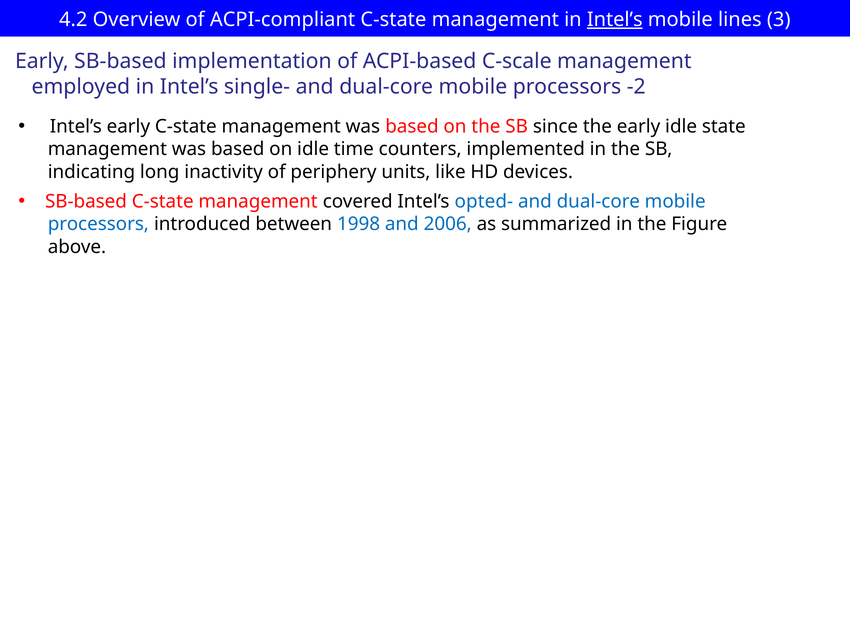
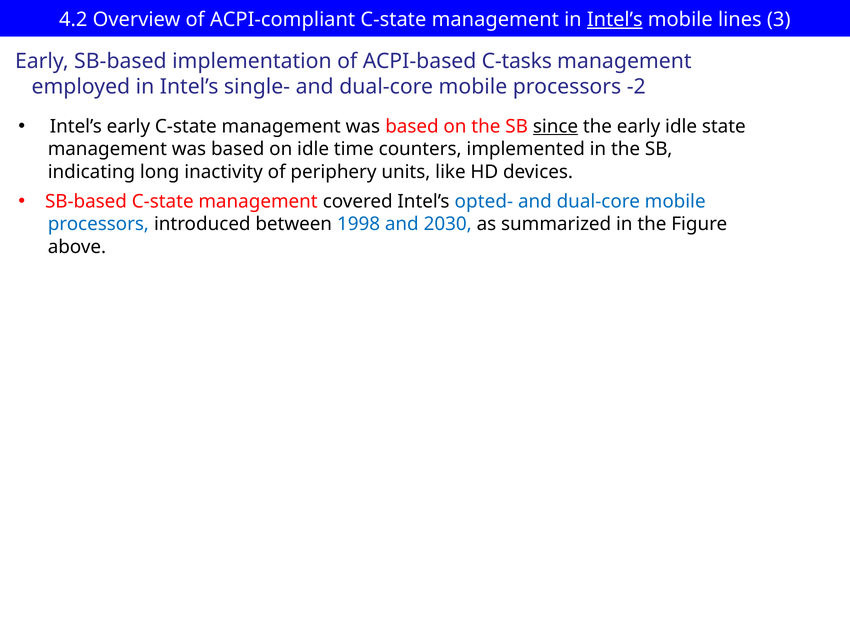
C-scale: C-scale -> C-tasks (517, 61)
since underline: none -> present (556, 126)
2006: 2006 -> 2030 (448, 224)
